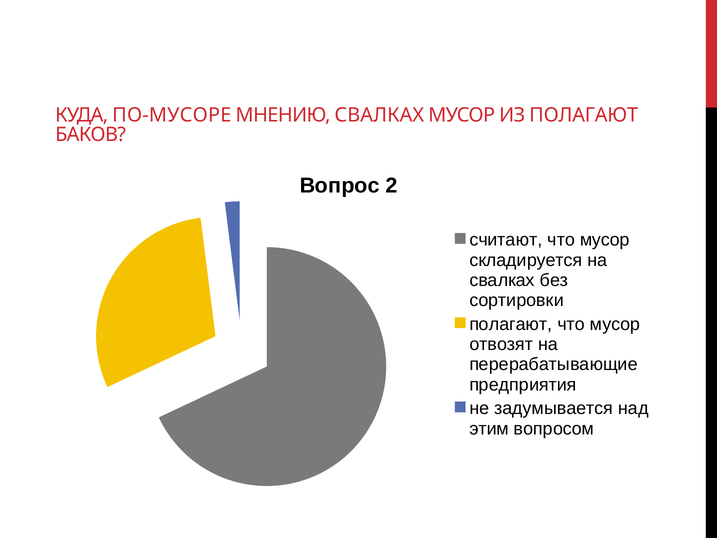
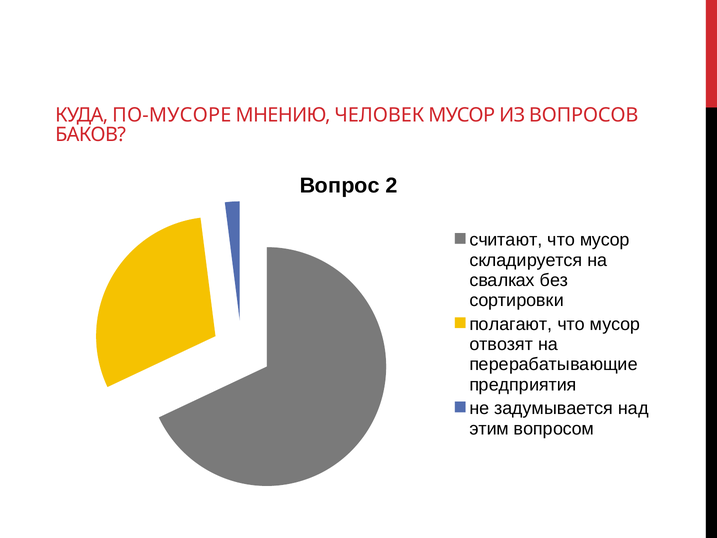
МНЕНИЮ СВАЛКАХ: СВАЛКАХ -> ЧЕЛОВЕК (379, 115)
ИЗ ПОЛАГАЮТ: ПОЛАГАЮТ -> ВОПРОСОВ (584, 115)
